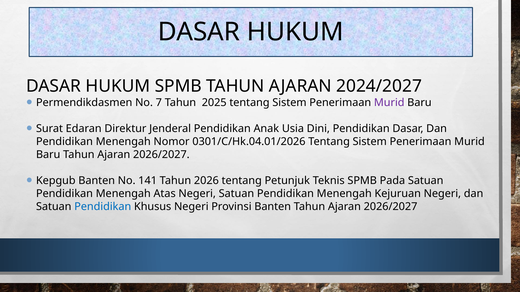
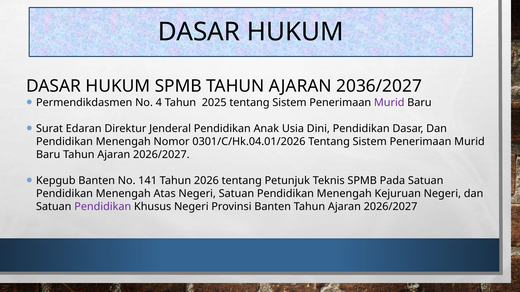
2024/2027: 2024/2027 -> 2036/2027 (379, 86)
7: 7 -> 4 (159, 103)
Pendidikan colour: blue -> purple (103, 207)
